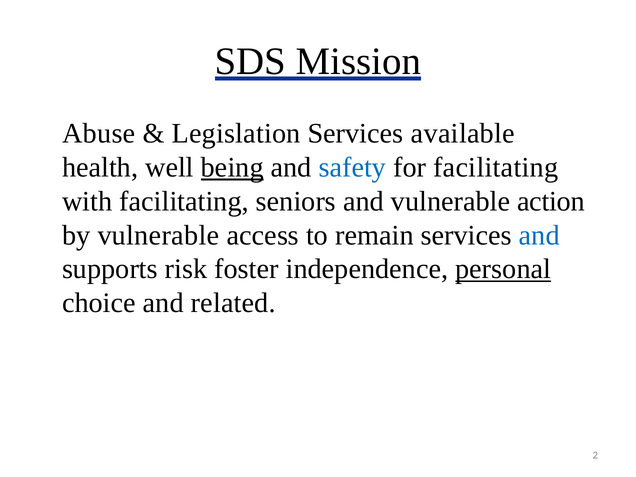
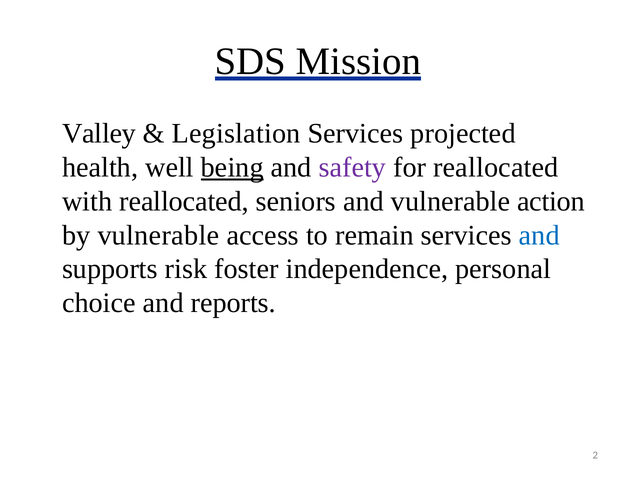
Abuse: Abuse -> Valley (99, 133)
available: available -> projected (463, 133)
safety colour: blue -> purple (352, 167)
for facilitating: facilitating -> reallocated (496, 167)
with facilitating: facilitating -> reallocated (184, 201)
personal underline: present -> none (503, 269)
related: related -> reports (233, 303)
